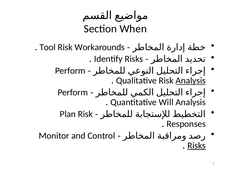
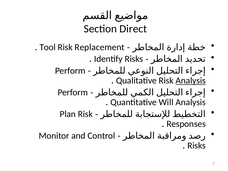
When: When -> Direct (133, 29)
Workarounds: Workarounds -> Replacement (100, 47)
Risks underline: present -> none (197, 146)
